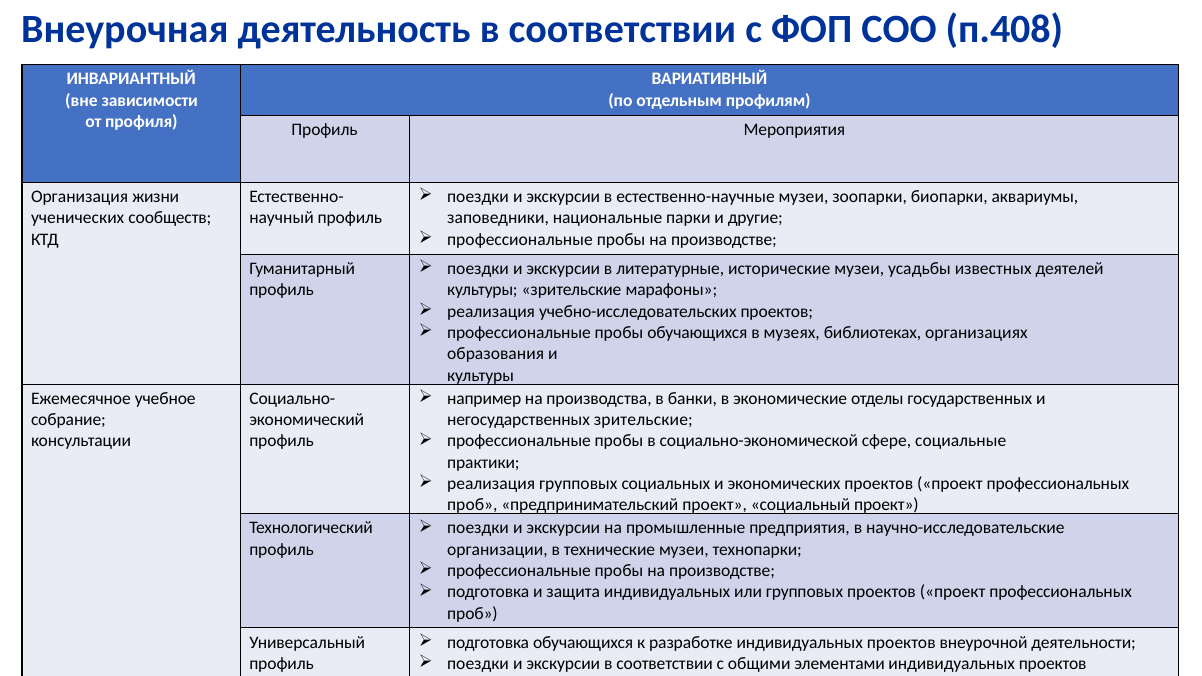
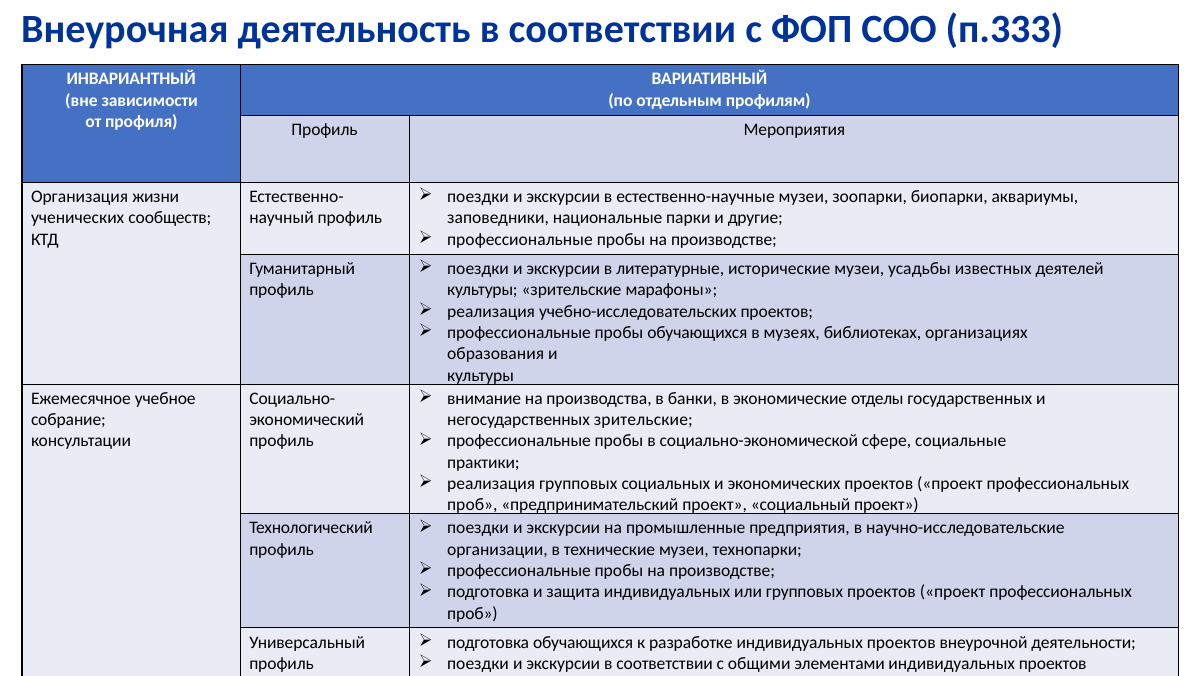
п.408: п.408 -> п.333 (1004, 29)
например: например -> внимание (484, 399)
